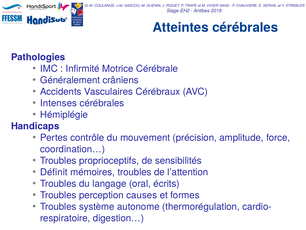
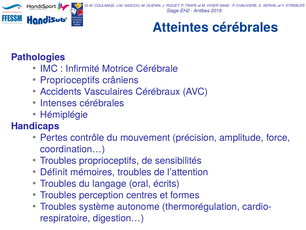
Généralement: Généralement -> Proprioceptifs (70, 80)
causes: causes -> centres (142, 195)
